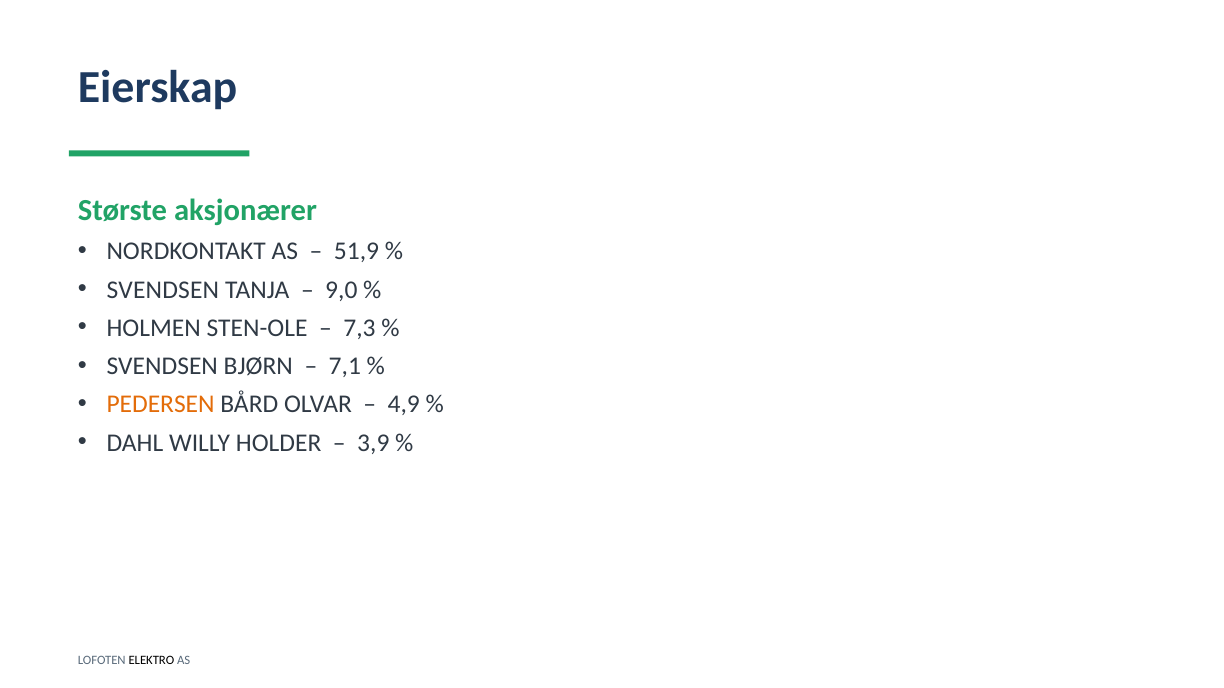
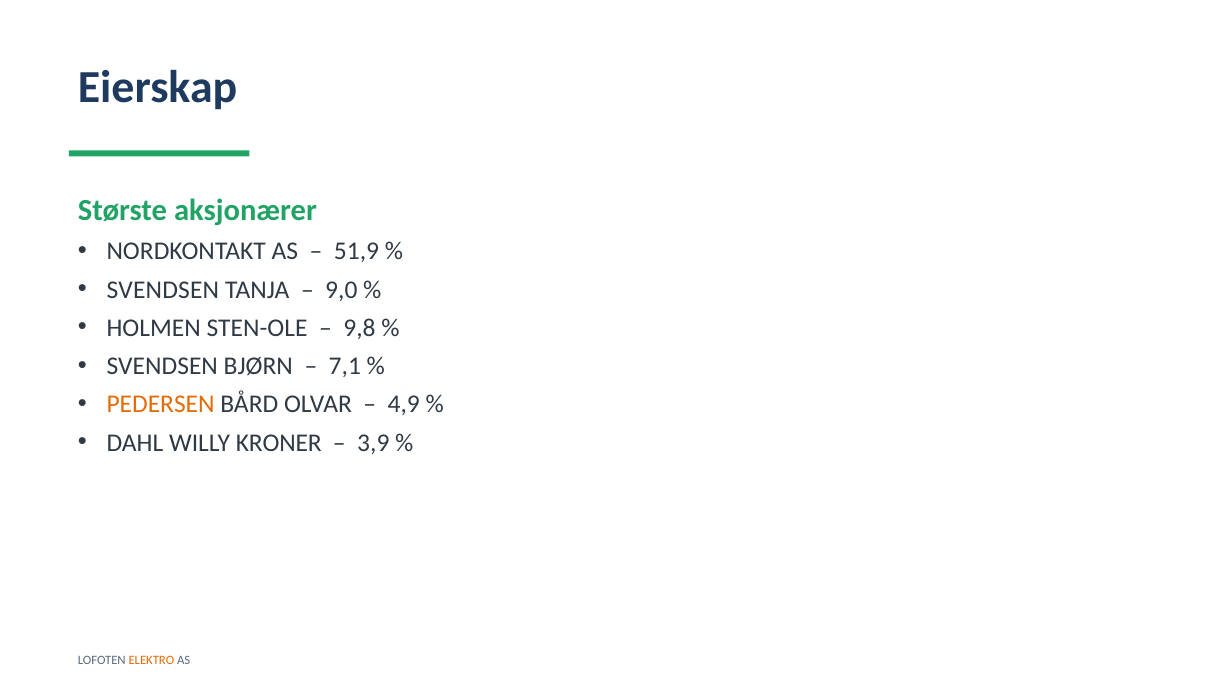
7,3: 7,3 -> 9,8 (359, 328)
HOLDER: HOLDER -> KRONER (279, 443)
ELEKTRO colour: black -> orange (151, 661)
